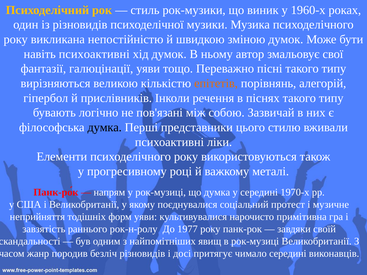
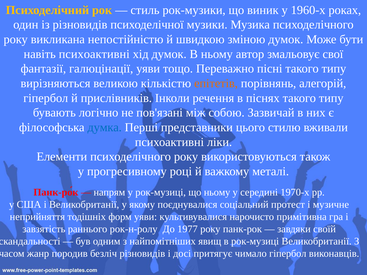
думка colour: black -> blue (105, 127)
що думка: думка -> ньому (217, 193)
чимало середині: середині -> гіпербол (288, 254)
